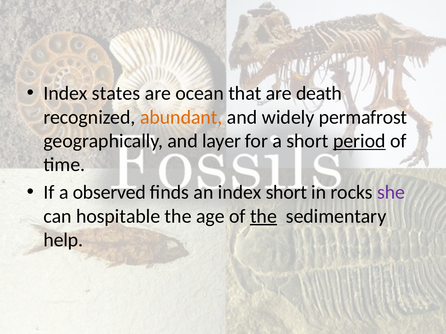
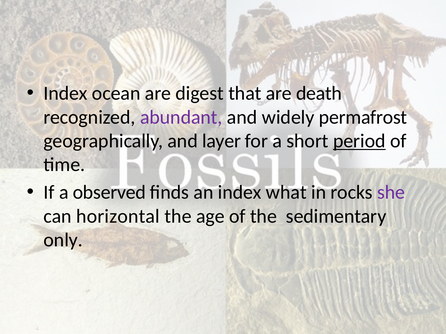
states: states -> ocean (116, 94)
ocean: ocean -> digest (200, 94)
abundant colour: orange -> purple (181, 117)
index short: short -> what (286, 193)
hospitable: hospitable -> horizontal (118, 216)
the underline: present -> none (263, 216)
help: help -> only (63, 240)
